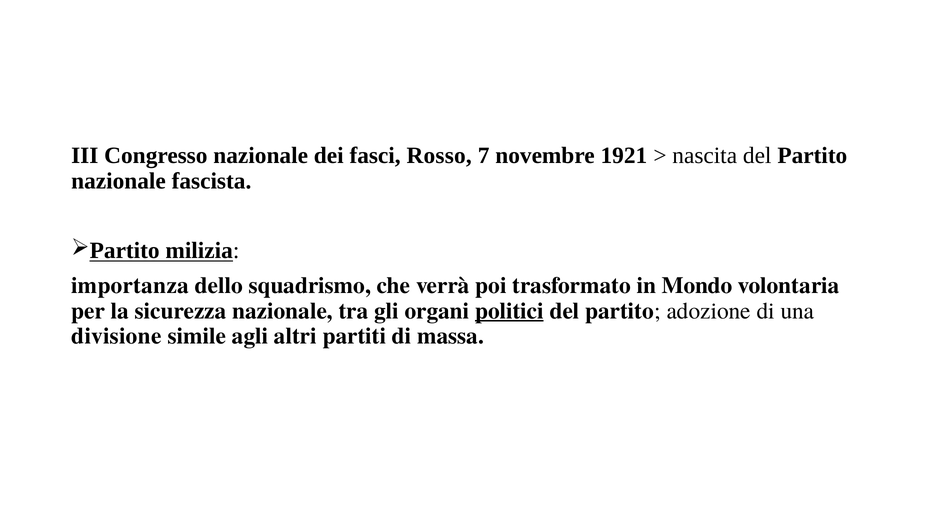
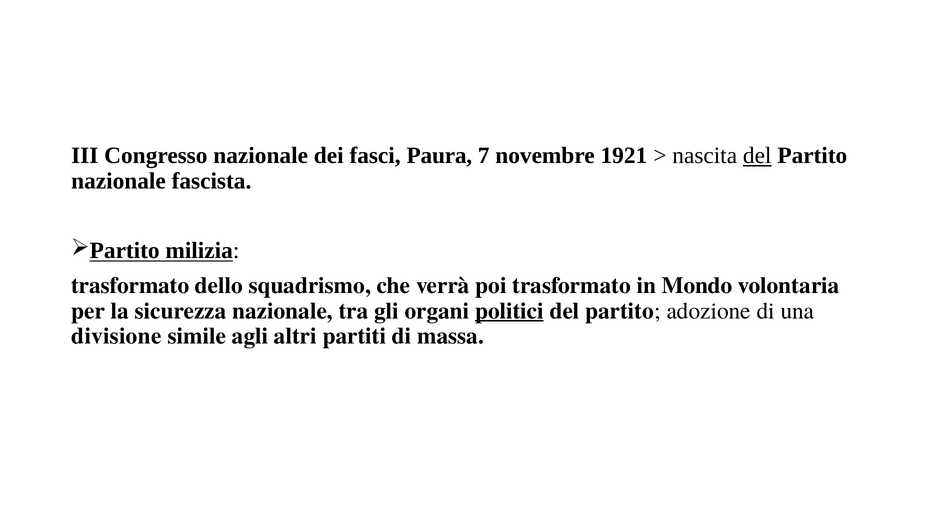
Rosso: Rosso -> Paura (439, 156)
del underline: none -> present (757, 156)
importanza: importanza -> trasformato (130, 286)
